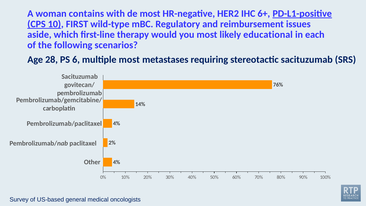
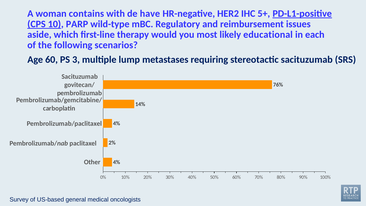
de most: most -> have (150, 14)
6+: 6+ -> 5+ (264, 14)
FIRST: FIRST -> PARP (77, 24)
28: 28 -> 60 (52, 60)
6: 6 -> 3 (76, 60)
multiple most: most -> lump (129, 60)
